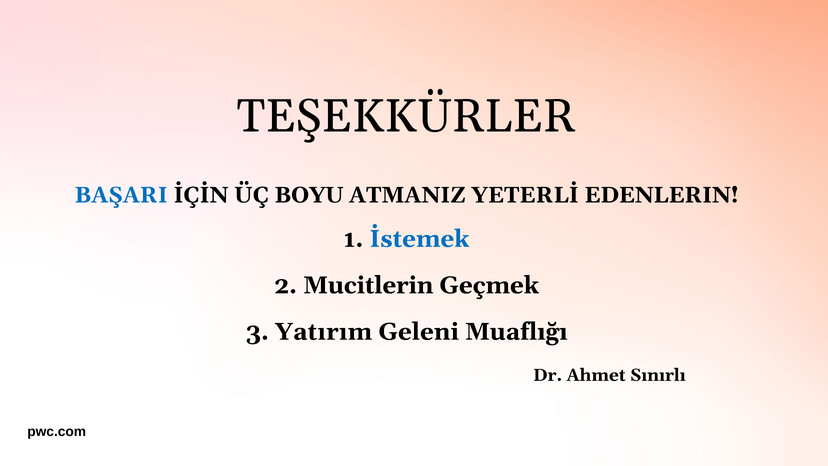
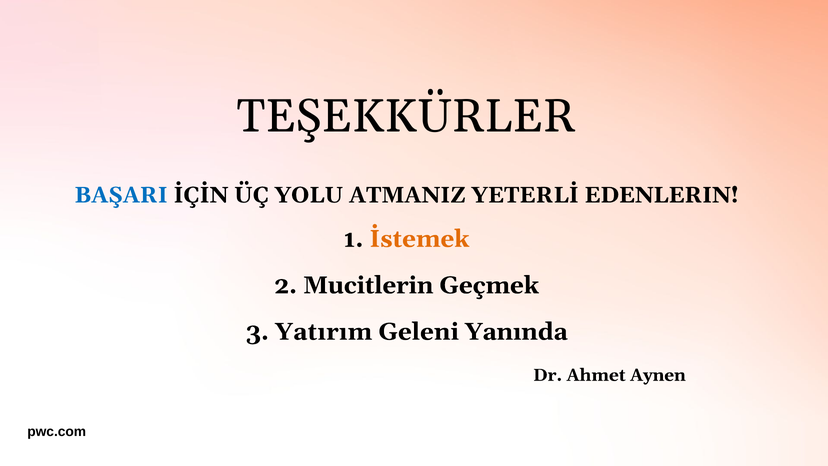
BOYU: BOYU -> YOLU (309, 195)
İstemek colour: blue -> orange (419, 239)
Muaflığı: Muaflığı -> Yanında (516, 332)
Sınırlı: Sınırlı -> Aynen (658, 375)
